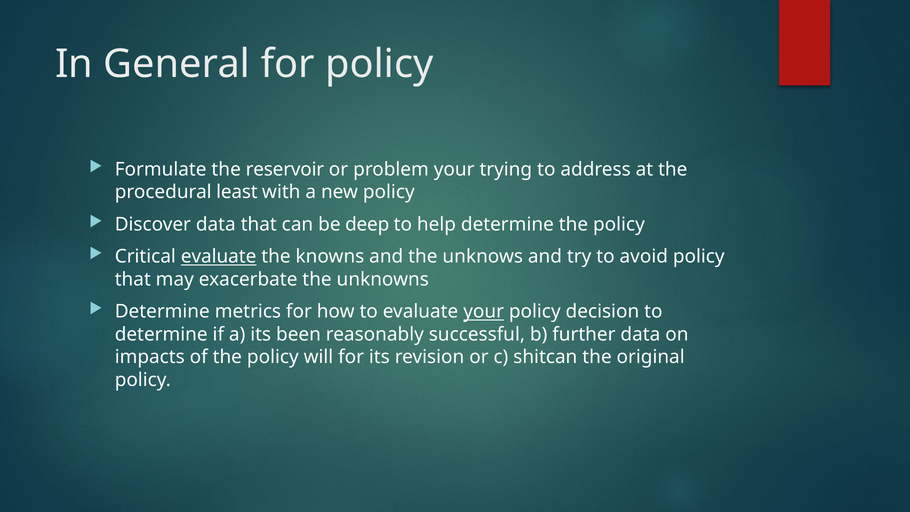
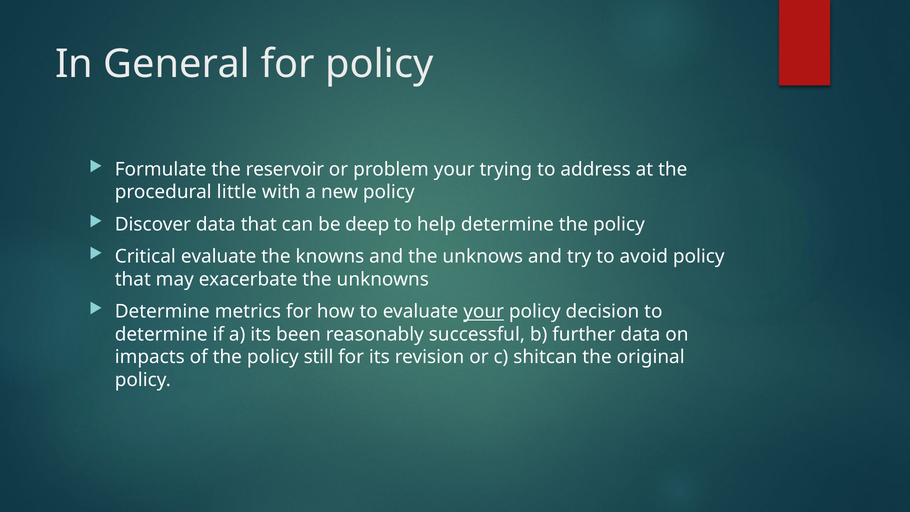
least: least -> little (237, 192)
evaluate underline: present -> none (219, 257)
will: will -> still (319, 357)
